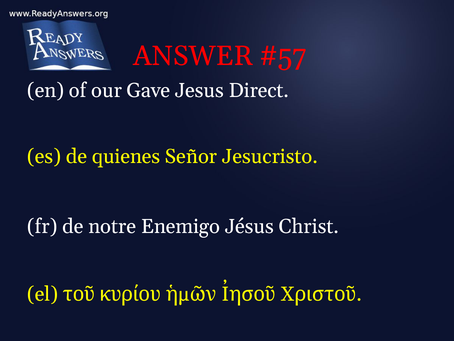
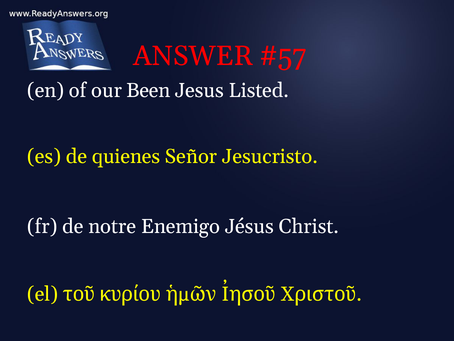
Gave: Gave -> Been (148, 90)
Direct: Direct -> Listed (259, 90)
